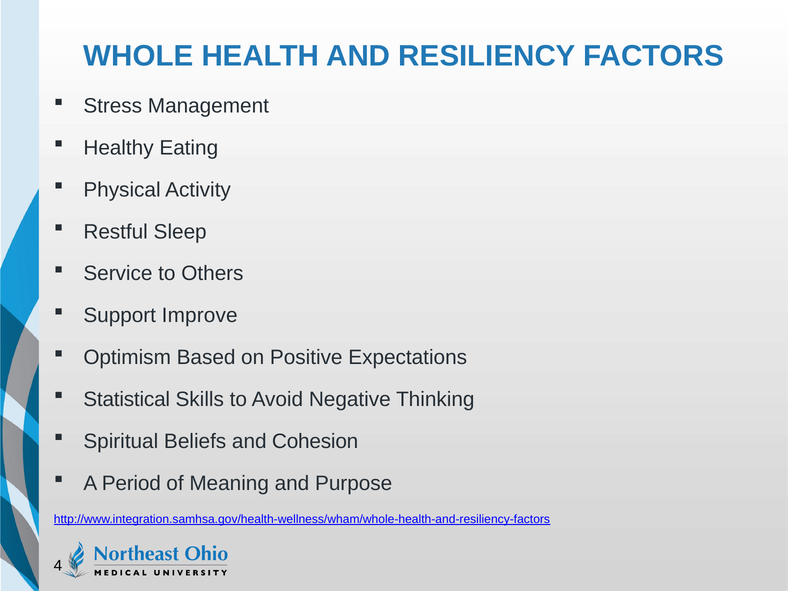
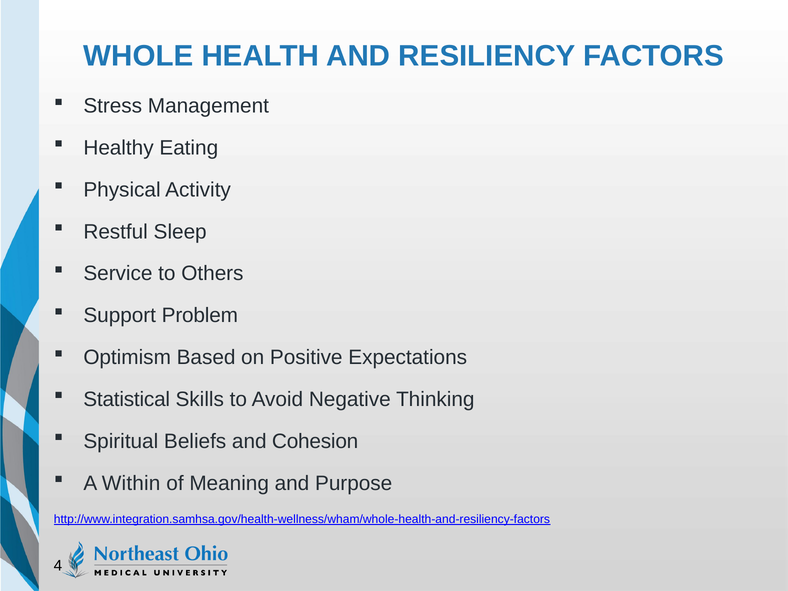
Improve: Improve -> Problem (200, 316)
Period: Period -> Within (131, 483)
